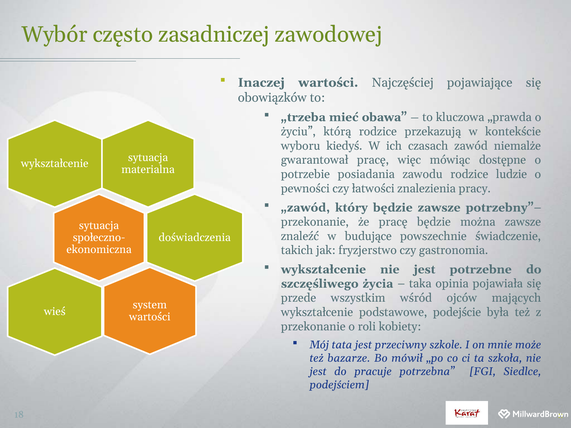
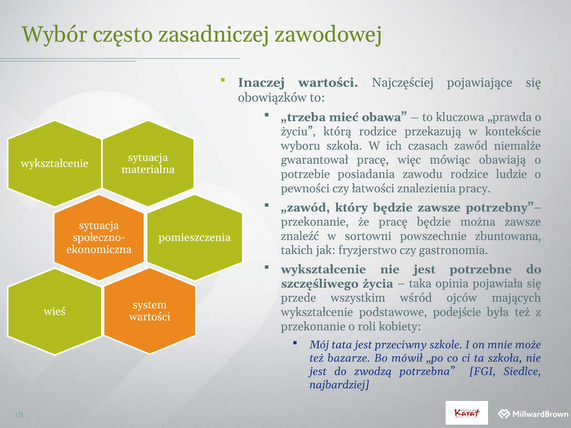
wyboru kiedyś: kiedyś -> szkoła (344, 146)
dostępne: dostępne -> obawiają (502, 160)
budujące: budujące -> sortowni (368, 236)
świadczenie: świadczenie -> zbuntowana (508, 236)
doświadczenia: doświadczenia -> pomieszczenia (195, 238)
pracuje: pracuje -> zwodzą (373, 372)
podejściem: podejściem -> najbardziej (339, 385)
